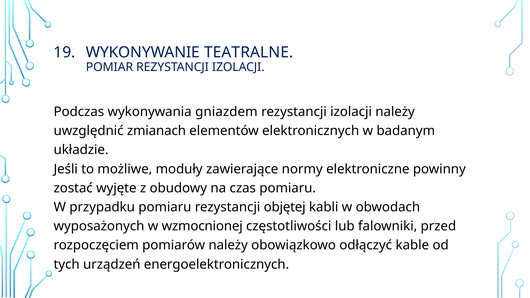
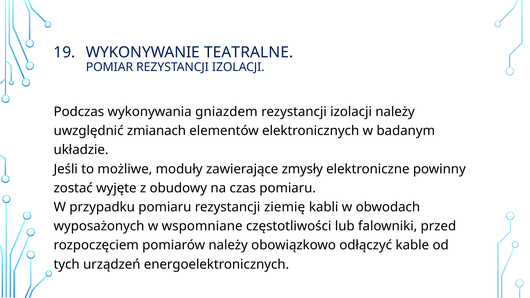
normy: normy -> zmysły (302, 169)
objętej: objętej -> ziemię (285, 207)
wzmocnionej: wzmocnionej -> wspomniane (202, 226)
